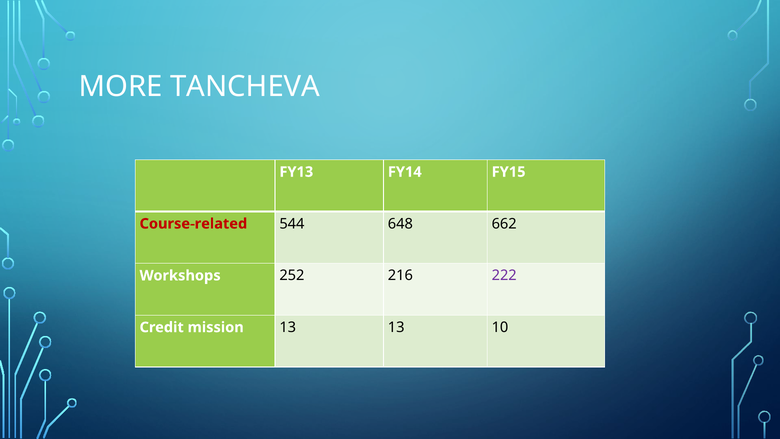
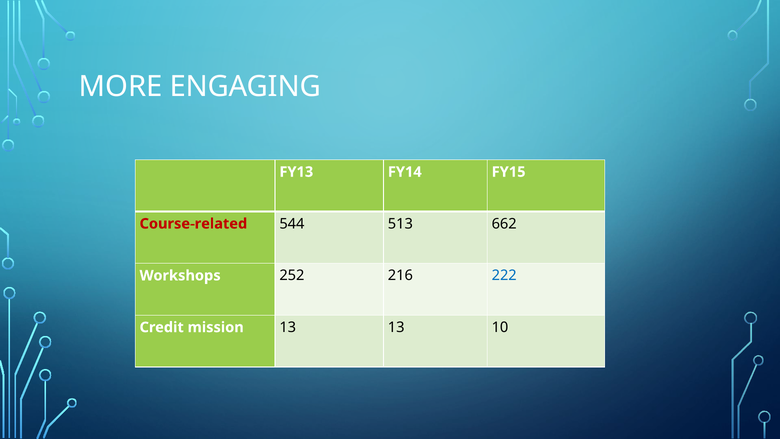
TANCHEVA: TANCHEVA -> ENGAGING (245, 87)
648: 648 -> 513 (400, 224)
222 colour: purple -> blue (504, 275)
